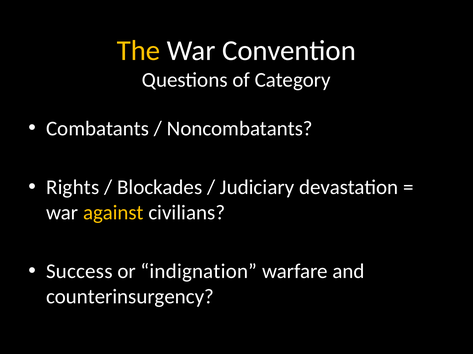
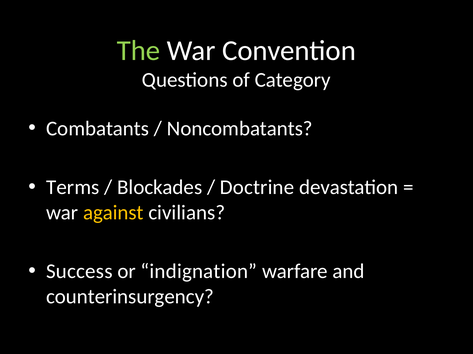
The colour: yellow -> light green (139, 51)
Rights: Rights -> Terms (73, 188)
Judiciary: Judiciary -> Doctrine (257, 188)
